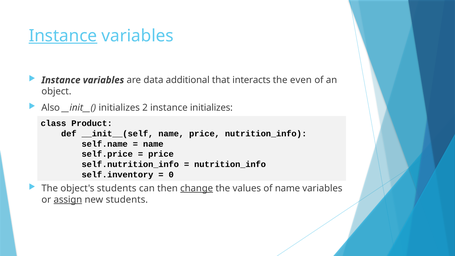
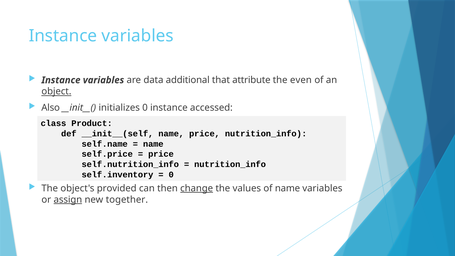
Instance underline: present -> none (63, 36)
interacts: interacts -> attribute (251, 80)
object underline: none -> present (56, 91)
initializes 2: 2 -> 0 (145, 108)
instance initializes: initializes -> accessed (211, 108)
object's students: students -> provided (117, 188)
new students: students -> together (127, 200)
